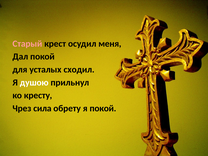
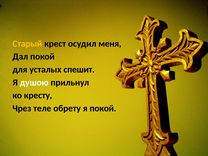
Старый colour: pink -> yellow (27, 44)
сходил: сходил -> спешит (79, 70)
сила: сила -> теле (42, 108)
